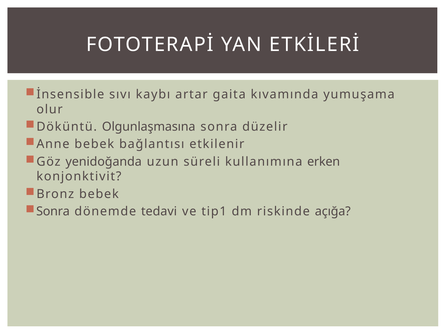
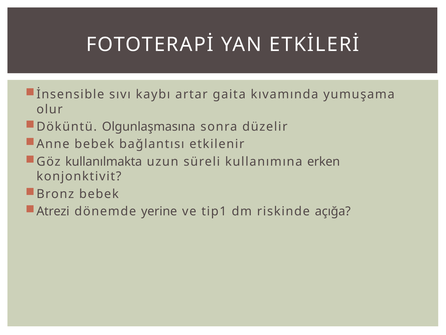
yenidoğanda: yenidoğanda -> kullanılmakta (104, 161)
Sonra: Sonra -> Atrezi (53, 211)
tedavi: tedavi -> yerine (159, 211)
